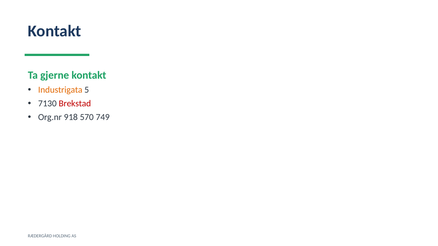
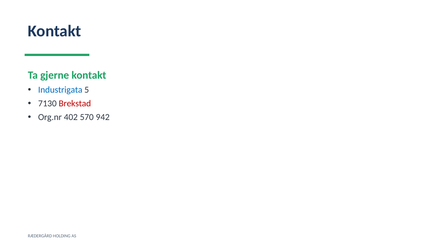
Industrigata colour: orange -> blue (60, 90)
918: 918 -> 402 (71, 117)
749: 749 -> 942 (103, 117)
